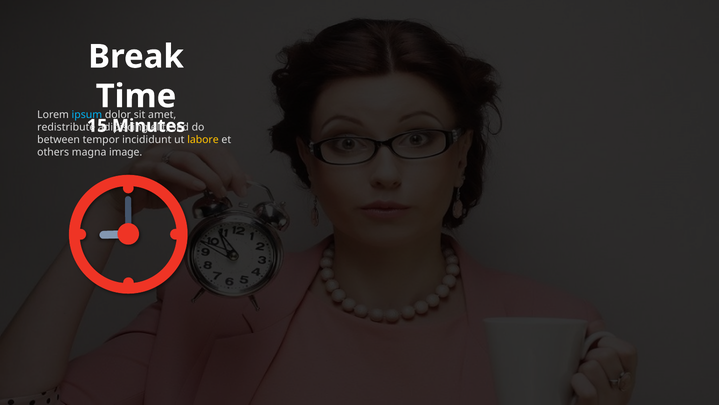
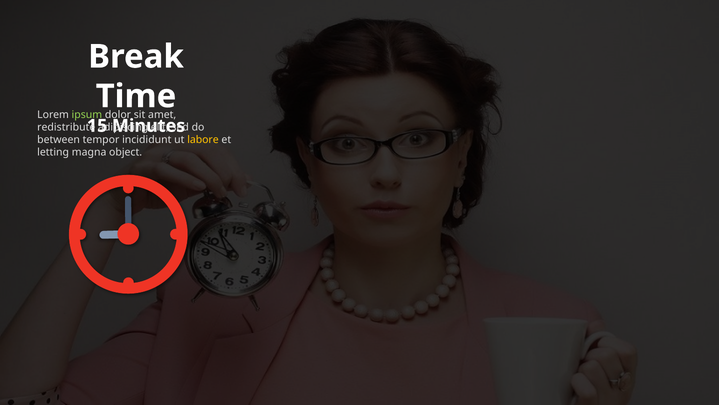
ipsum colour: light blue -> light green (87, 114)
others: others -> letting (53, 152)
image: image -> object (126, 152)
